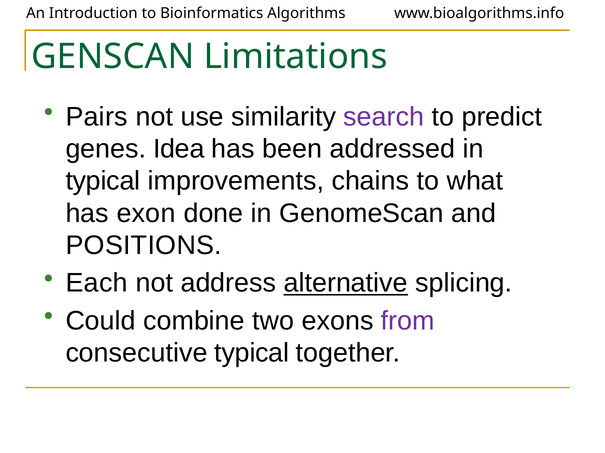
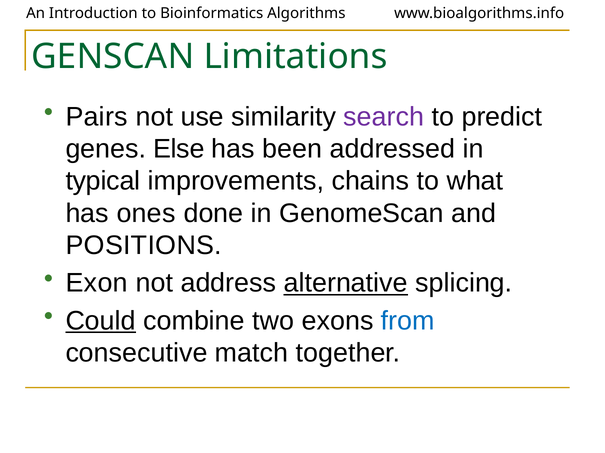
Idea: Idea -> Else (179, 149)
exon: exon -> ones (146, 214)
Each: Each -> Exon (97, 284)
Could underline: none -> present (101, 321)
from colour: purple -> blue (408, 321)
consecutive typical: typical -> match (252, 354)
